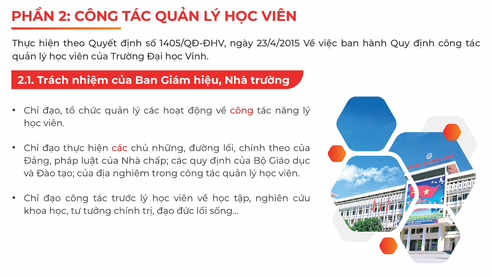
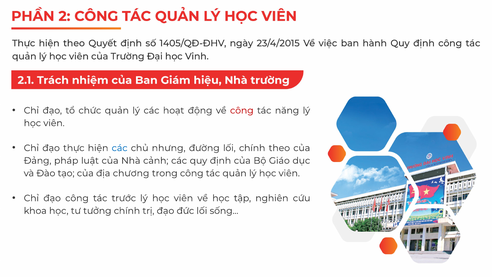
các colour: red -> blue (120, 148)
những: những -> nhưng (169, 148)
chấp: chấp -> cảnh (156, 161)
nghiêm: nghiêm -> chương (131, 173)
